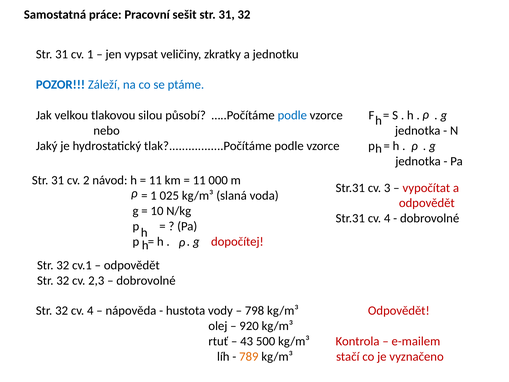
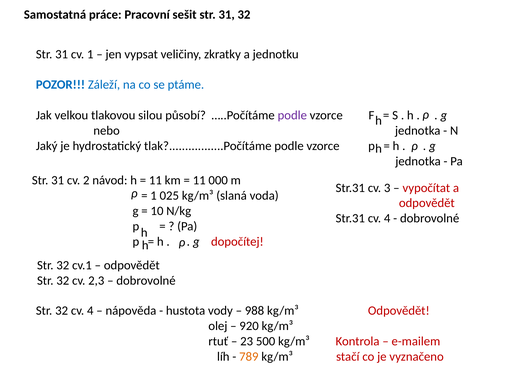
podle colour: blue -> purple (292, 115)
798: 798 -> 988 (255, 311)
43: 43 -> 23 (247, 341)
